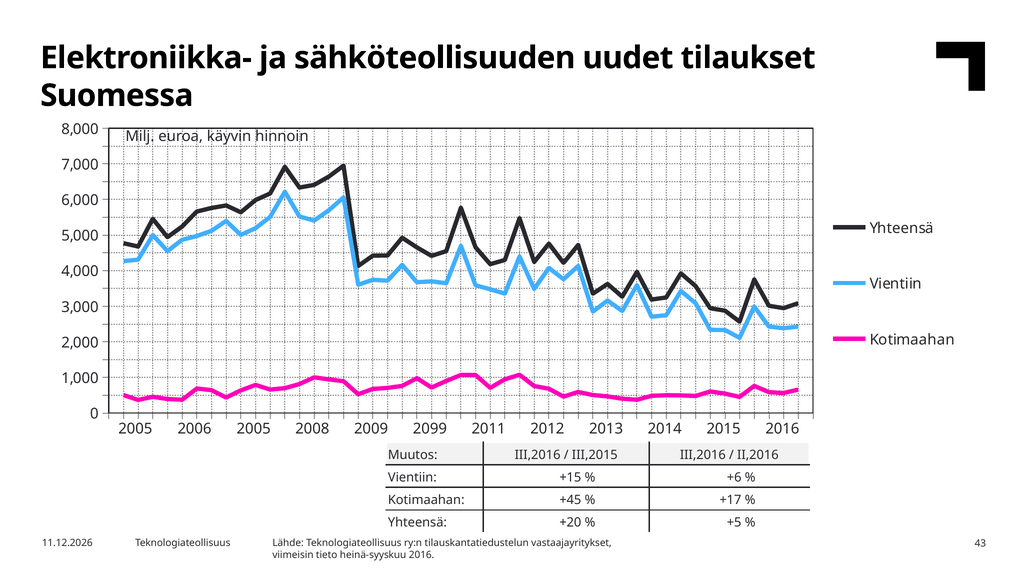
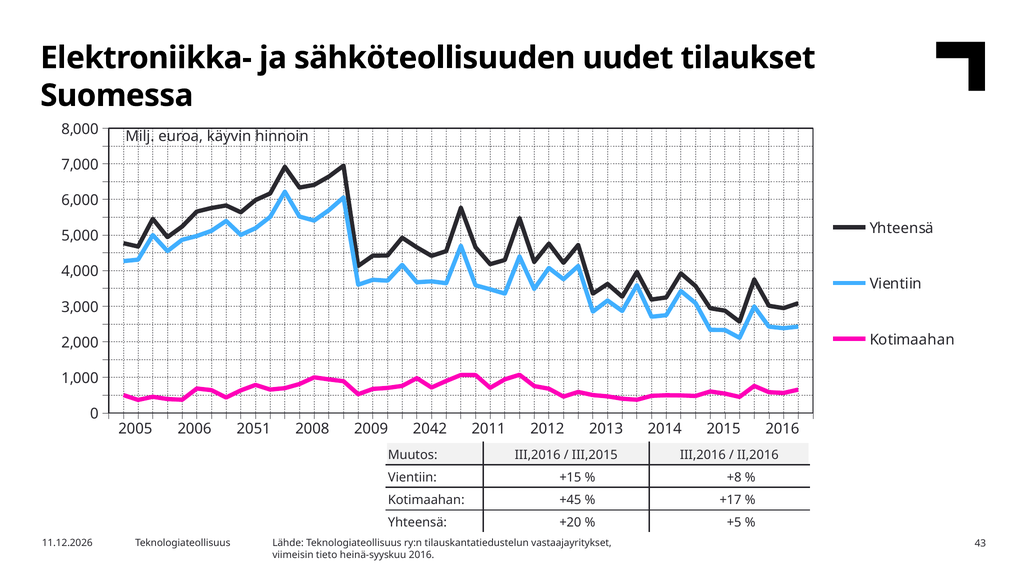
2006 2005: 2005 -> 2051 (254, 429)
2099: 2099 -> 2042 (430, 429)
+6: +6 -> +8 (734, 477)
